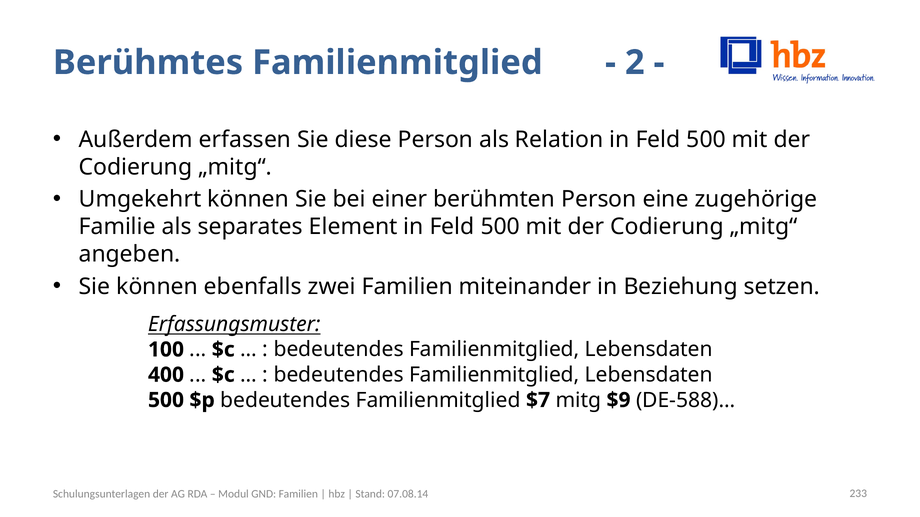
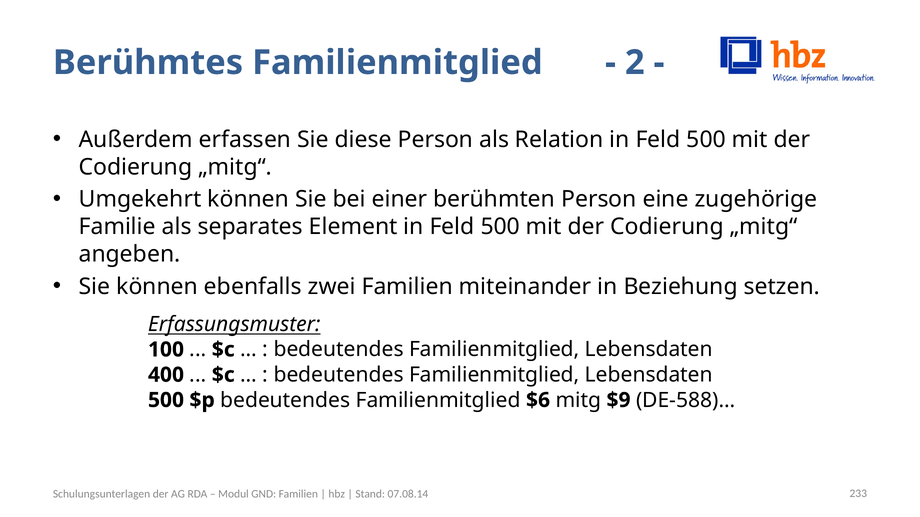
$7: $7 -> $6 (538, 400)
